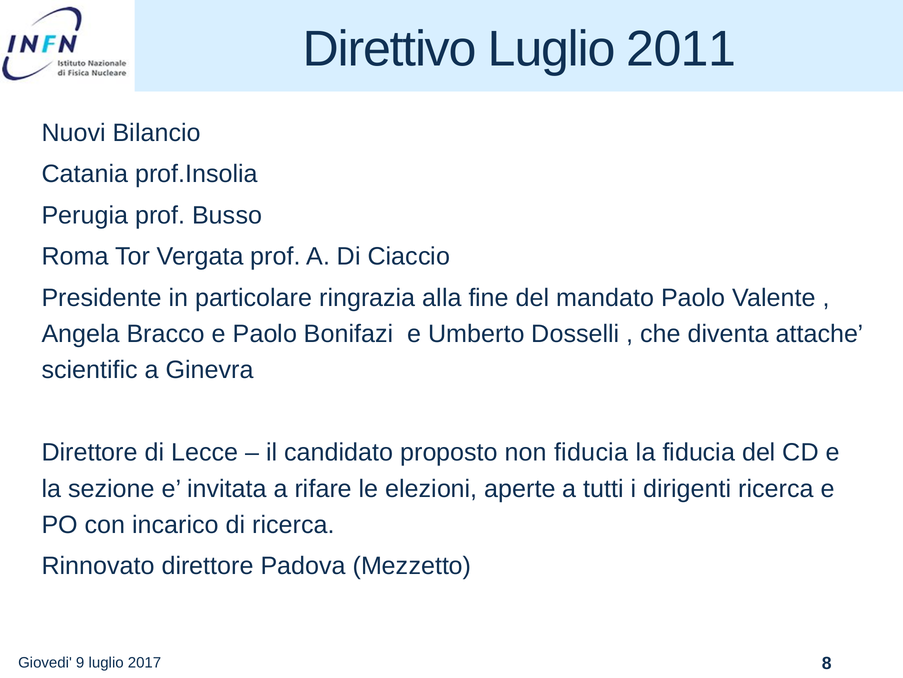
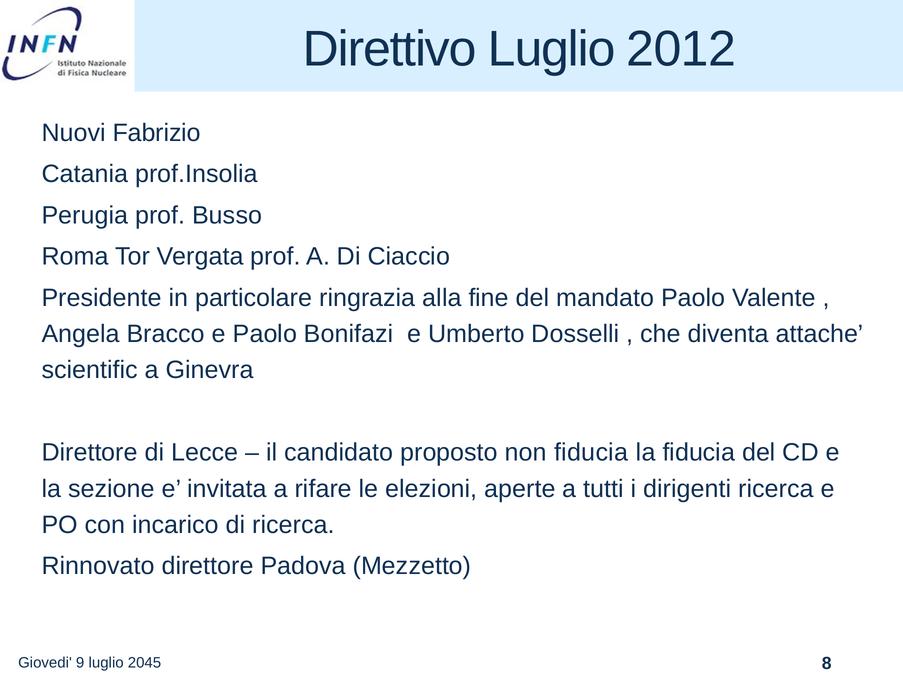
2011: 2011 -> 2012 (681, 49)
Bilancio: Bilancio -> Fabrizio (157, 133)
2017: 2017 -> 2045 (144, 662)
